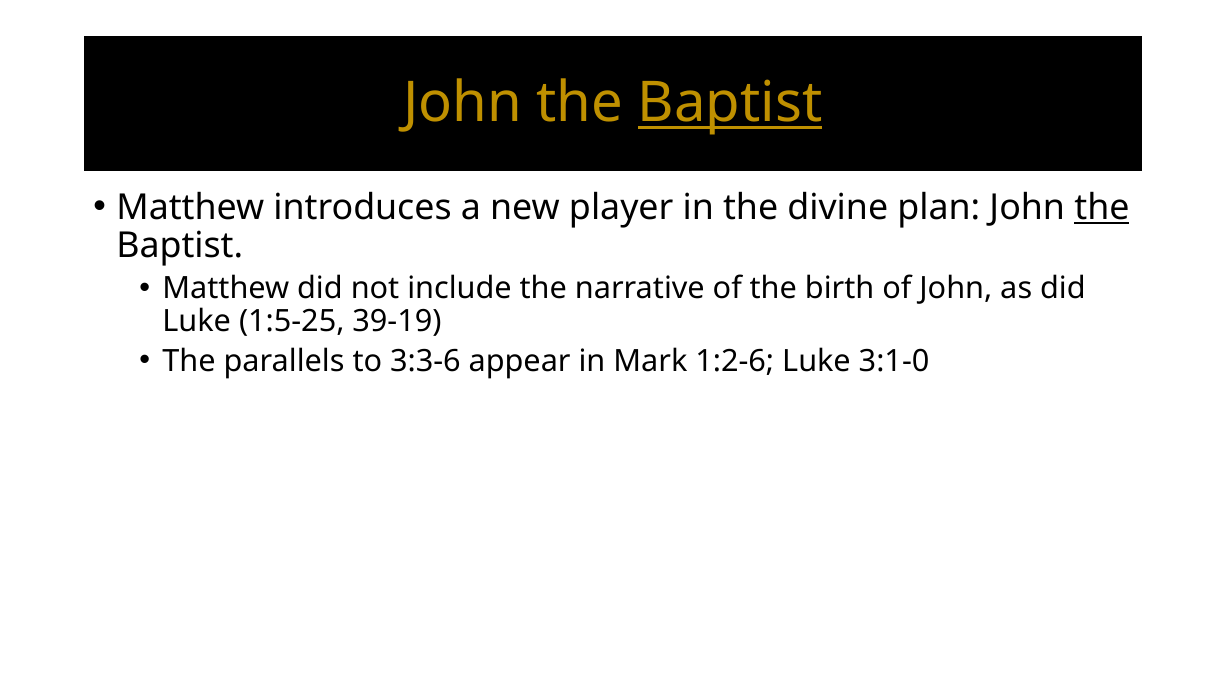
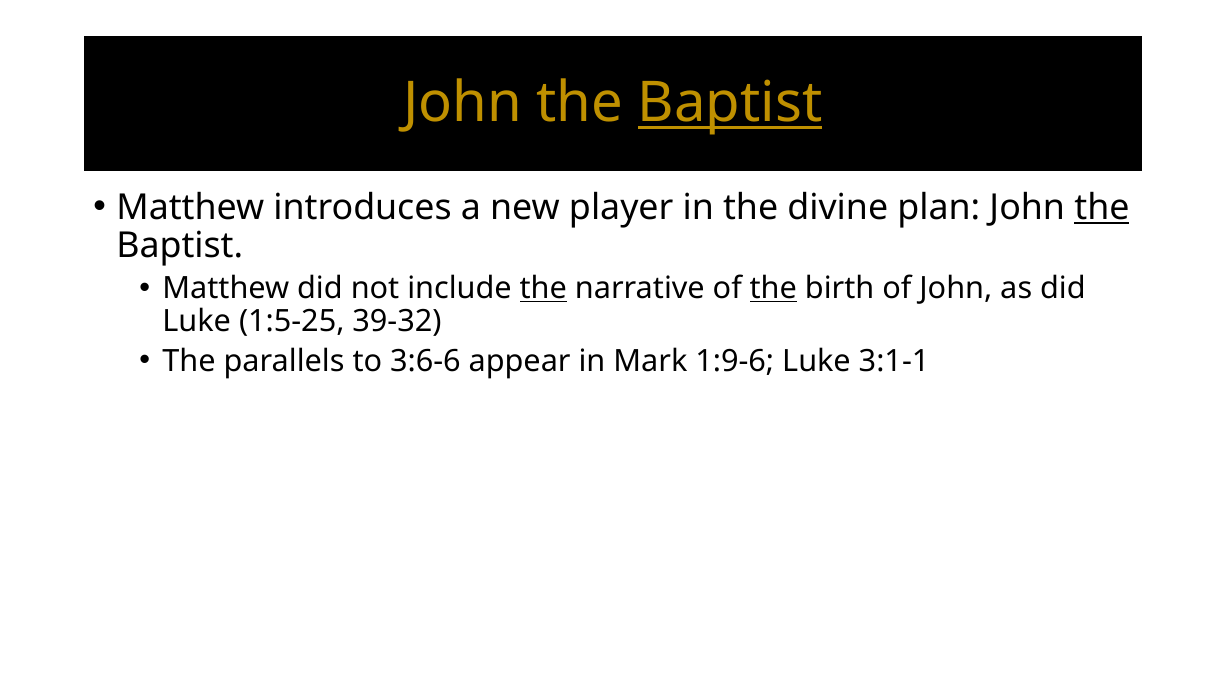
the underline: none -> present (543, 288)
the underline: none -> present (773, 288)
39-19: 39-19 -> 39-32 (397, 321)
3:3-6: 3:3-6 -> 3:6-6 (425, 361)
1:2-6: 1:2-6 -> 1:9-6 (735, 361)
3:1-0: 3:1-0 -> 3:1-1 (894, 361)
